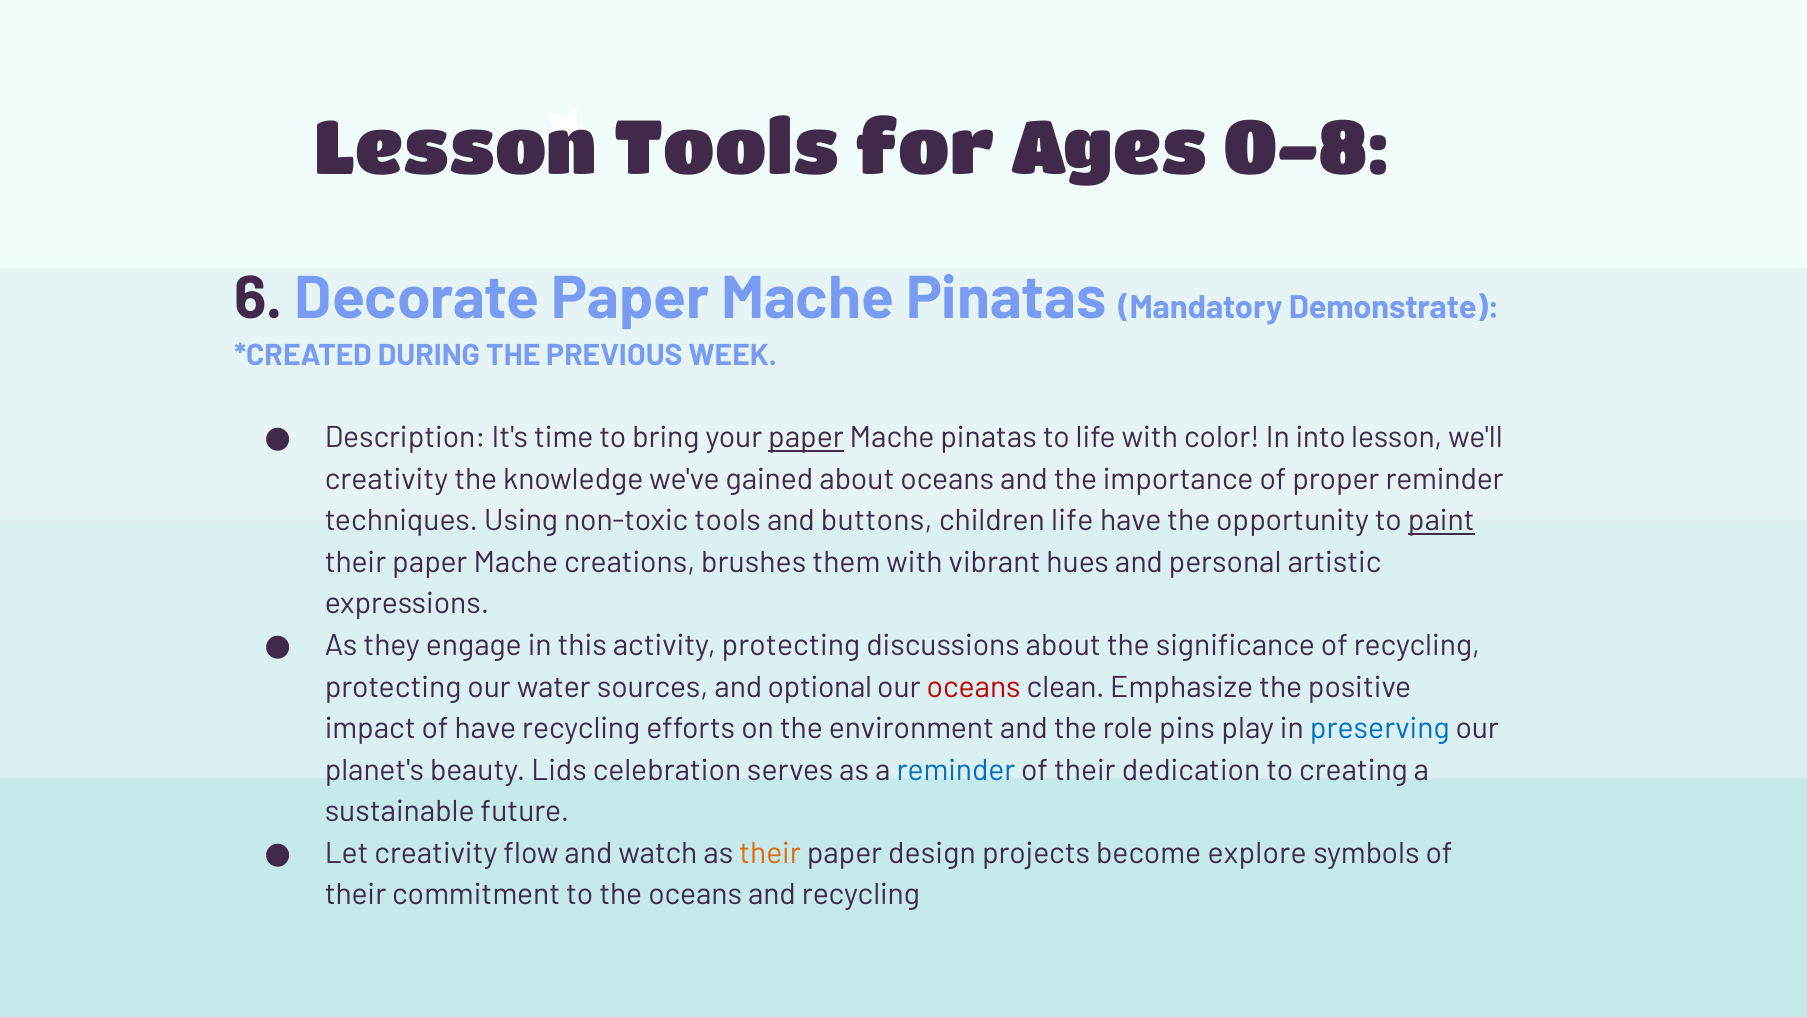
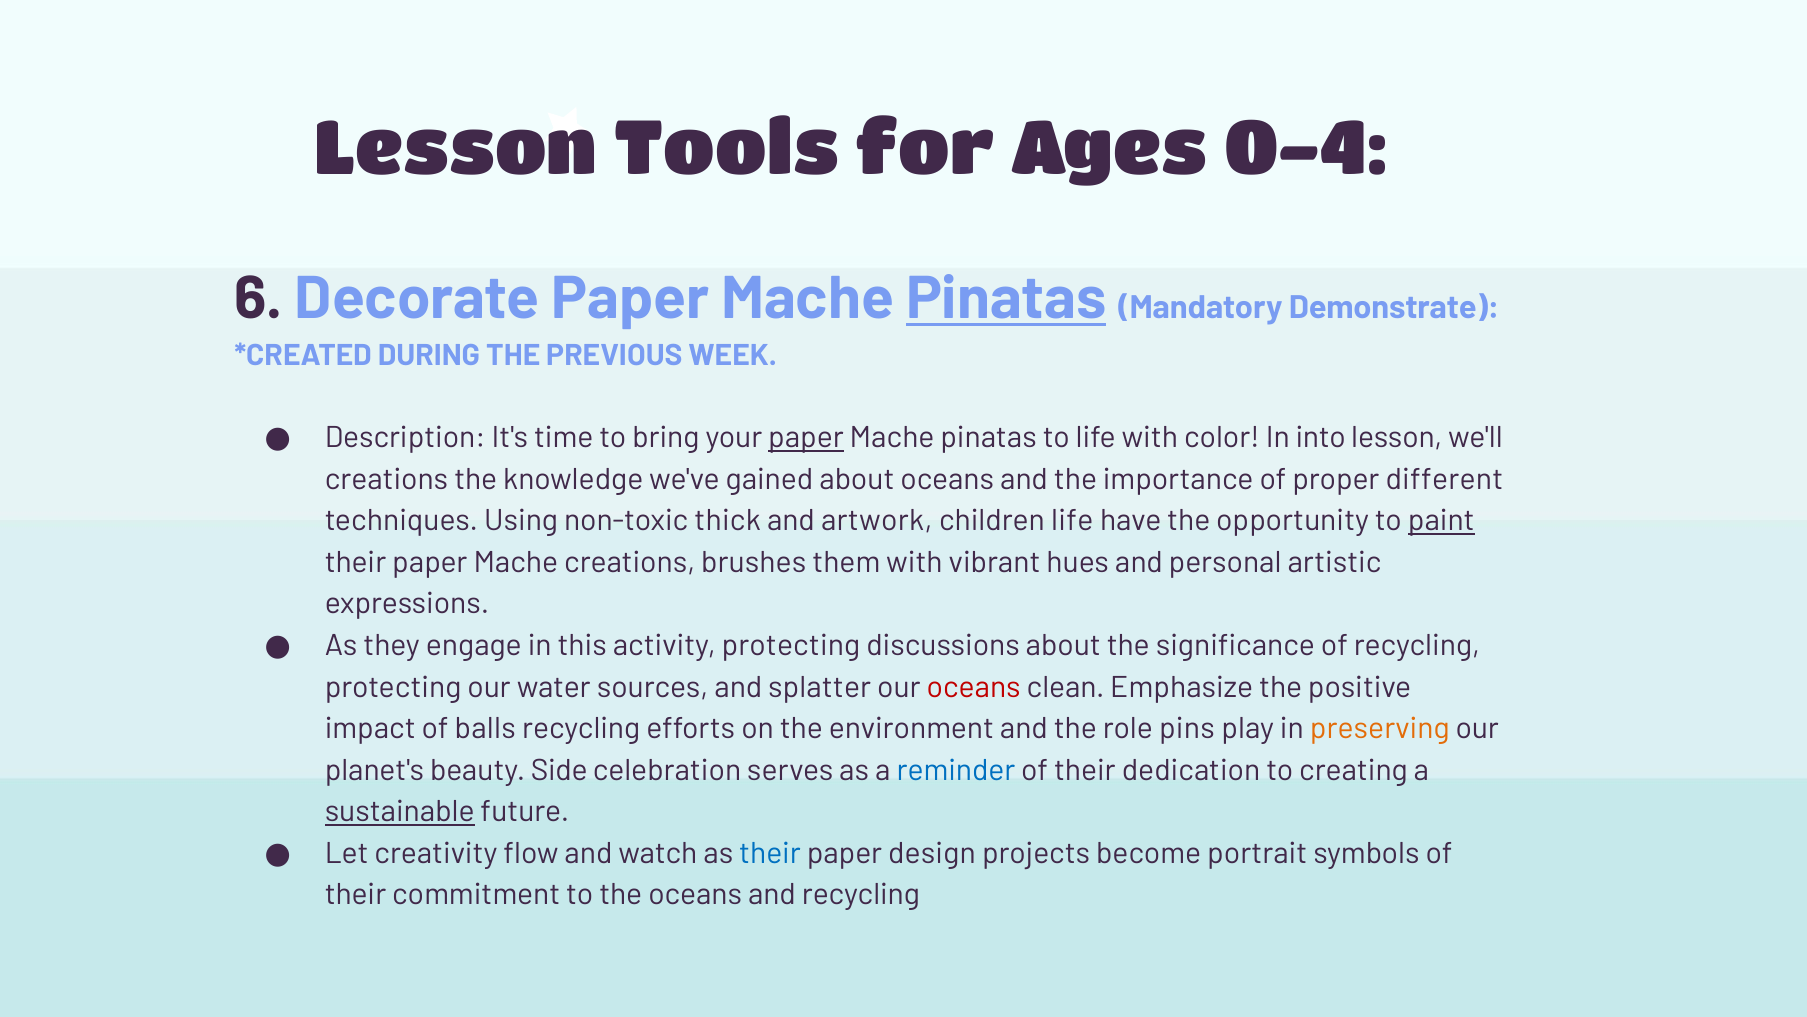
0-8: 0-8 -> 0-4 (1306, 150)
Pinatas underline: none -> present (1006, 298)
creativity: creativity -> creations (386, 479)
proper reminder: reminder -> different (1444, 479)
non-toxic tools: tools -> thick (728, 521)
buttons: buttons -> artwork (877, 521)
optional: optional -> splatter (820, 687)
of have: have -> balls (485, 728)
preserving colour: blue -> orange (1380, 728)
Lids: Lids -> Side (559, 770)
sustainable underline: none -> present (400, 811)
their colour: orange -> blue (770, 853)
explore: explore -> portrait (1257, 853)
